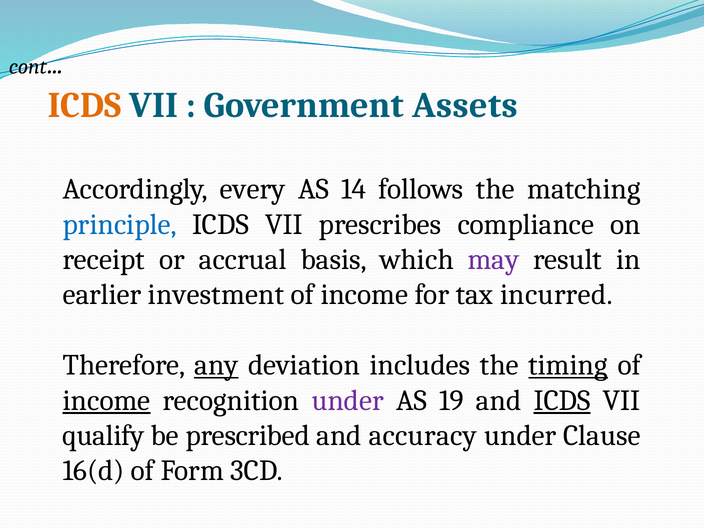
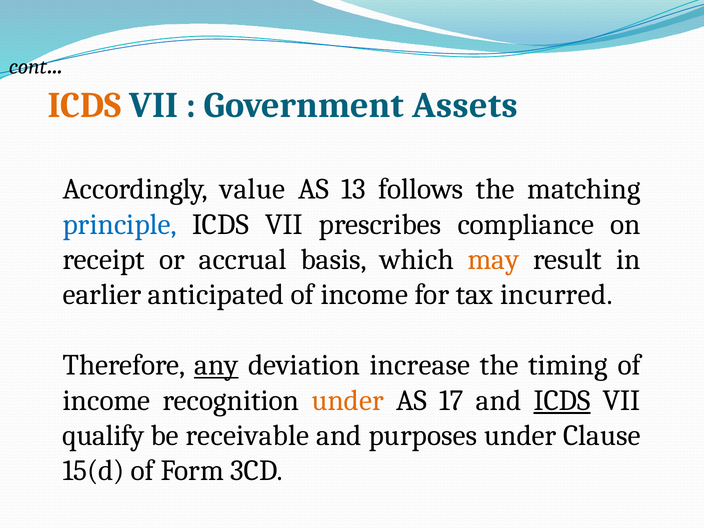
every: every -> value (253, 189)
14: 14 -> 13 (354, 189)
may colour: purple -> orange (493, 260)
investment: investment -> anticipated (216, 295)
includes: includes -> increase (420, 365)
timing underline: present -> none (568, 365)
income underline: present -> none (107, 400)
under colour: purple -> orange (348, 400)
19: 19 -> 17 (451, 400)
prescribed: prescribed -> receivable (247, 436)
accuracy: accuracy -> purposes (423, 436)
16(d: 16(d -> 15(d (94, 471)
